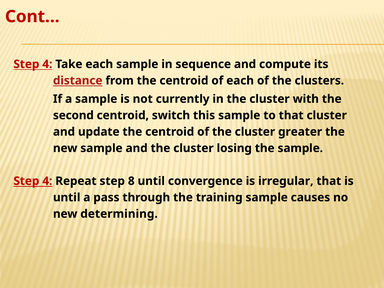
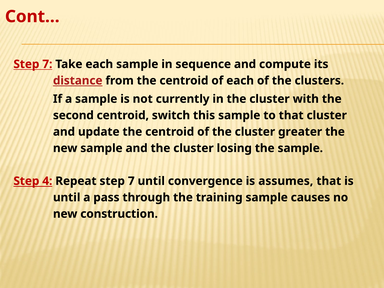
4: 4 -> 7 (47, 64)
Repeat step 8: 8 -> 7 (131, 181)
irregular: irregular -> assumes (286, 181)
determining: determining -> construction (119, 214)
